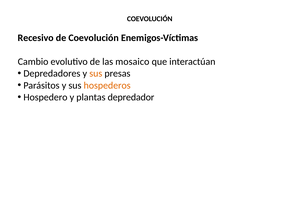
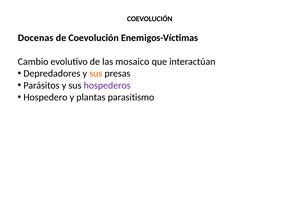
Recesivo: Recesivo -> Docenas (36, 38)
hospederos colour: orange -> purple (107, 85)
depredador: depredador -> parasitismo (131, 97)
